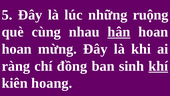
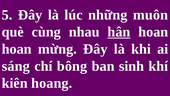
ruộng: ruộng -> muôn (150, 15)
ràng: ràng -> sáng (16, 66)
đồng: đồng -> bông (72, 66)
khí underline: present -> none (158, 66)
